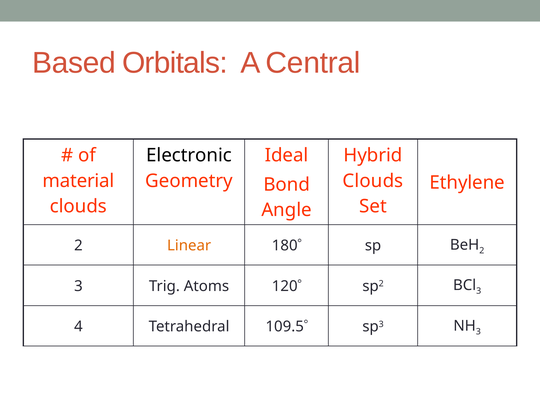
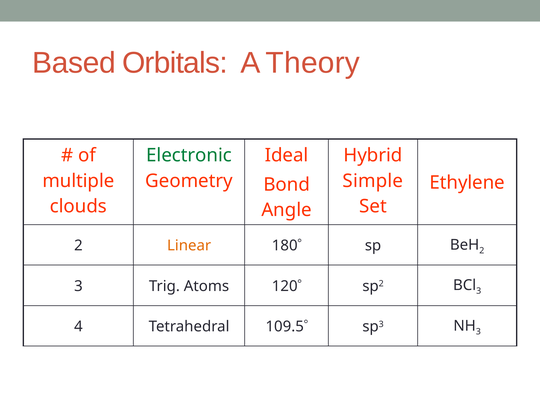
Central: Central -> Theory (313, 63)
Electronic colour: black -> green (189, 155)
material: material -> multiple (78, 181)
Clouds: Clouds -> Simple (373, 181)
